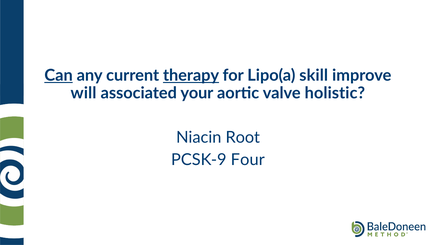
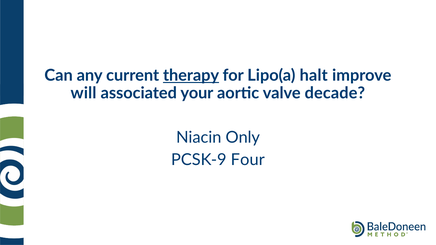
Can underline: present -> none (59, 76)
skill: skill -> halt (314, 76)
holistic: holistic -> decade (335, 93)
Root: Root -> Only (243, 138)
